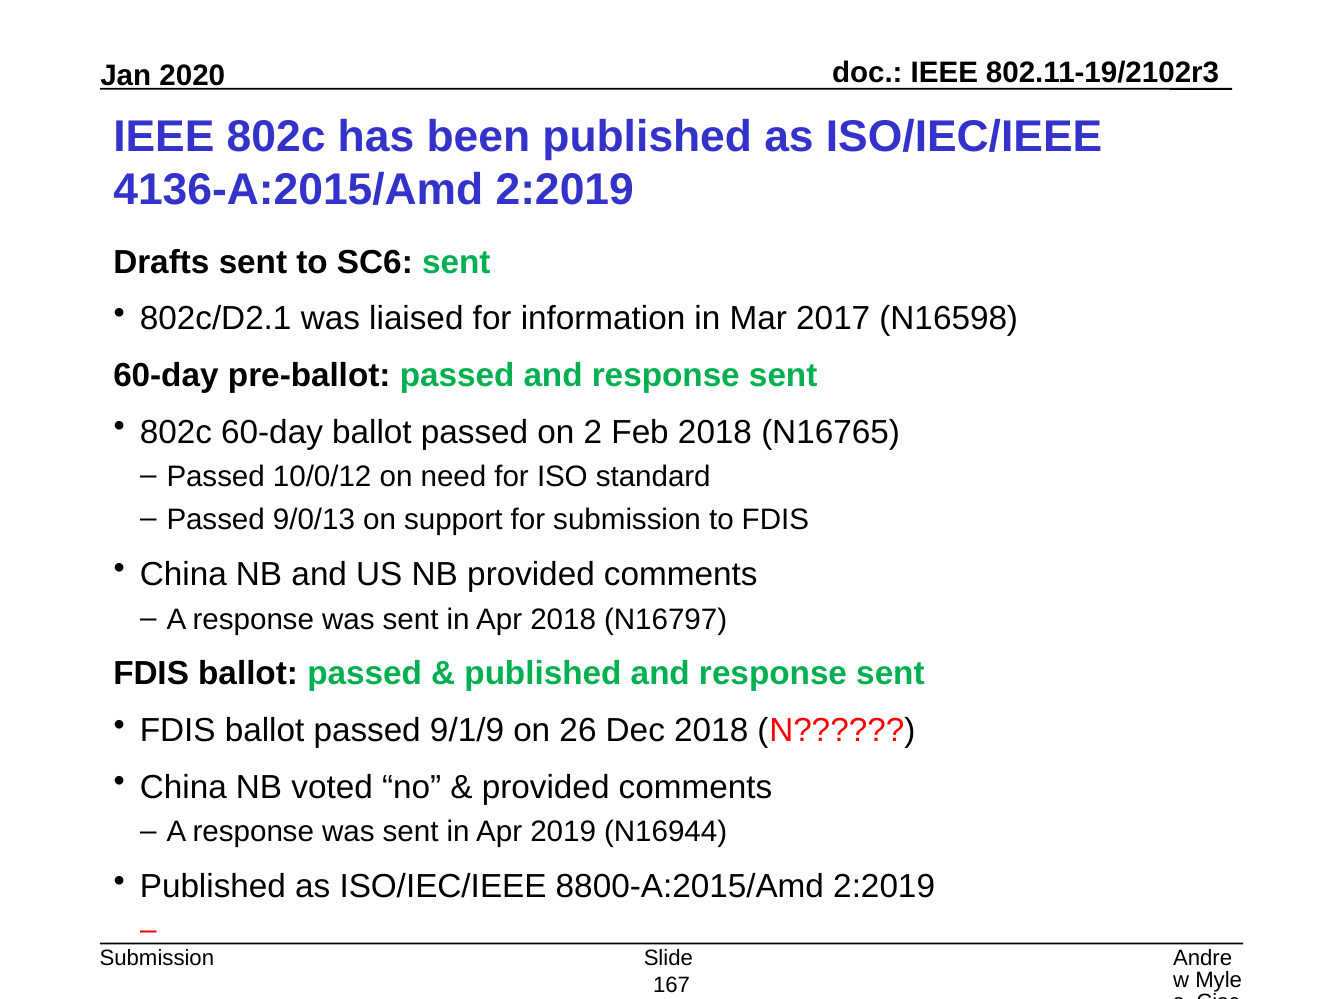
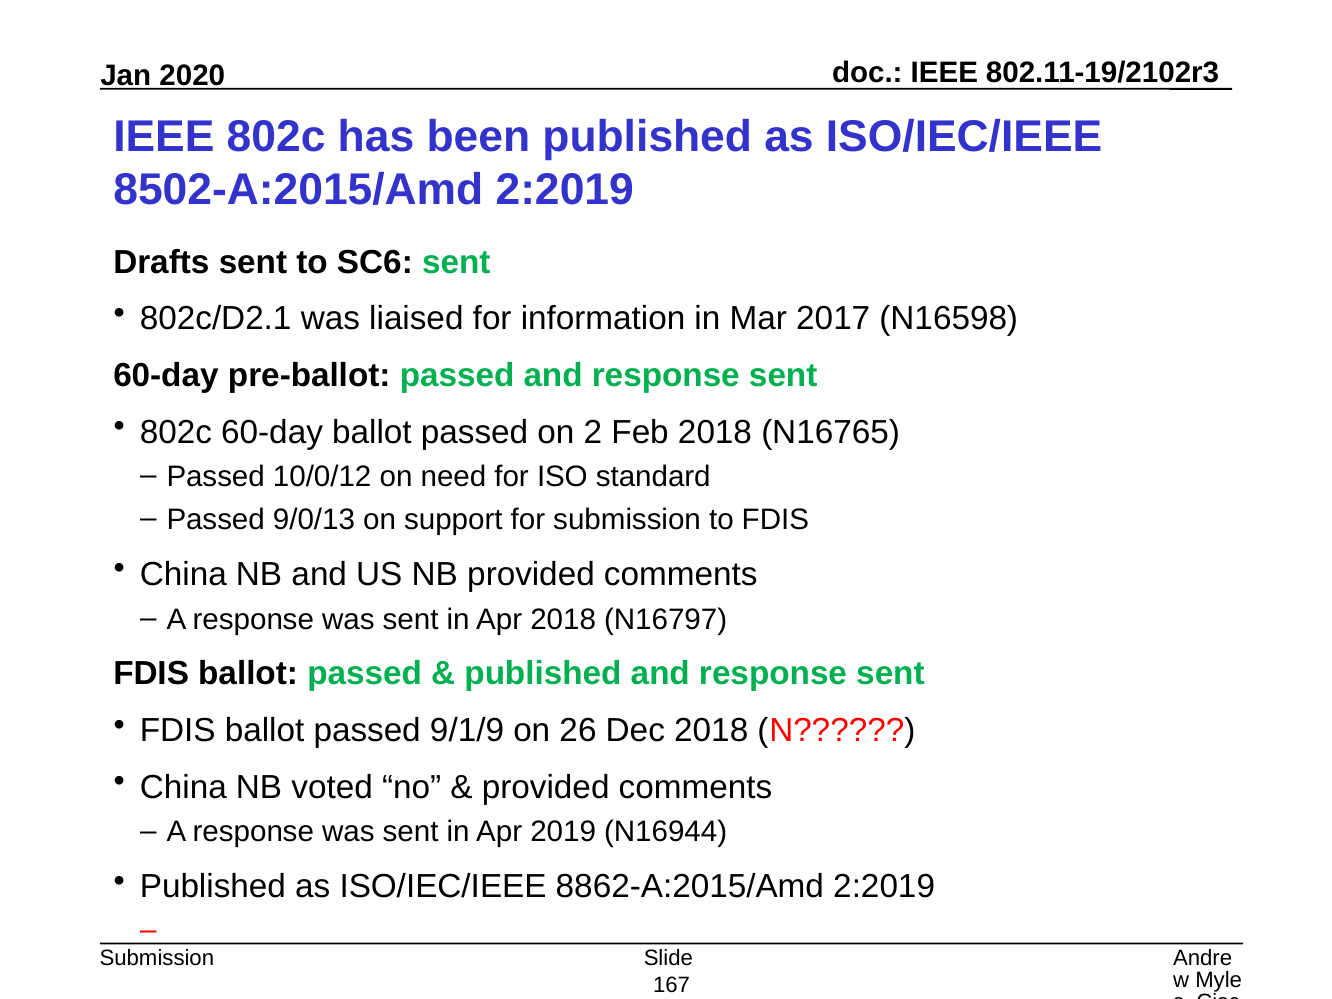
4136-A:2015/Amd: 4136-A:2015/Amd -> 8502-A:2015/Amd (298, 190)
8800-A:2015/Amd: 8800-A:2015/Amd -> 8862-A:2015/Amd (690, 887)
